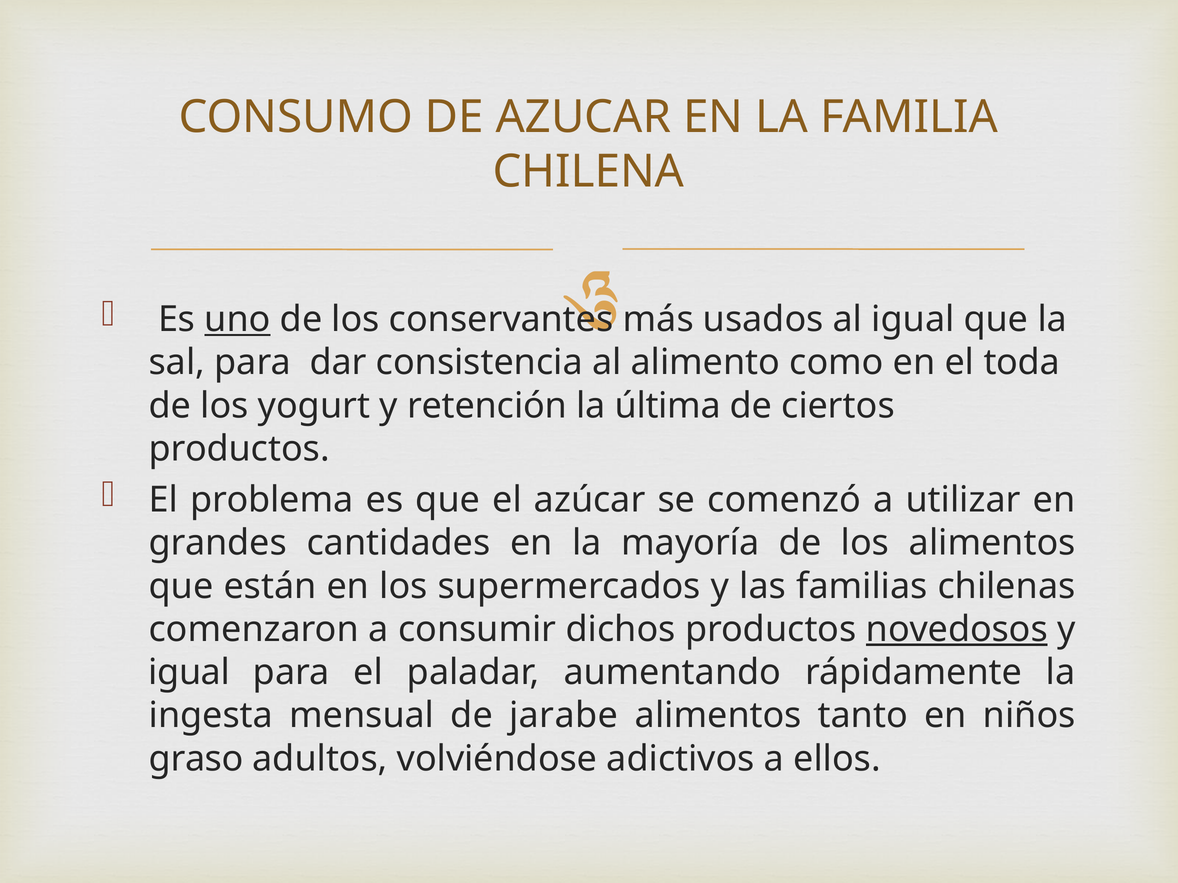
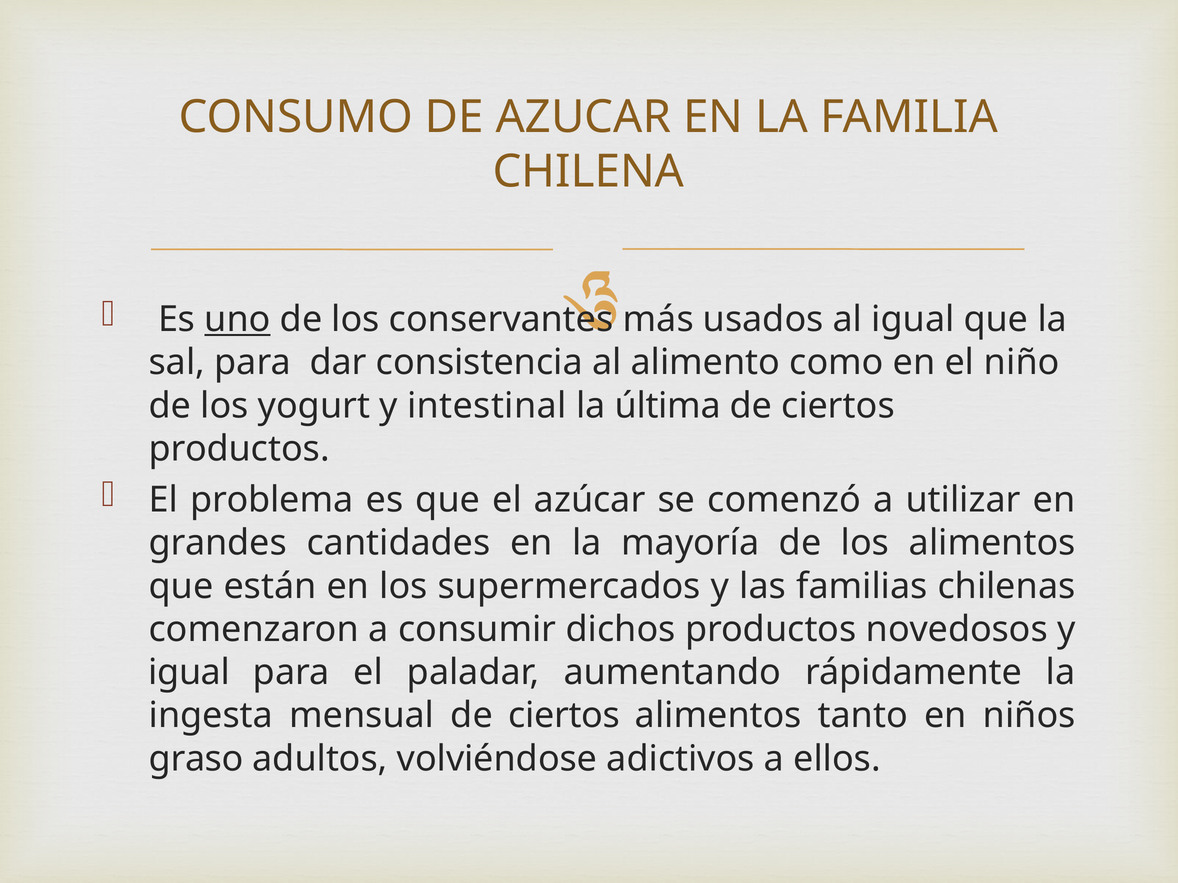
toda: toda -> niño (1022, 363)
retención: retención -> intestinal (487, 406)
novedosos underline: present -> none (957, 630)
mensual de jarabe: jarabe -> ciertos (564, 716)
